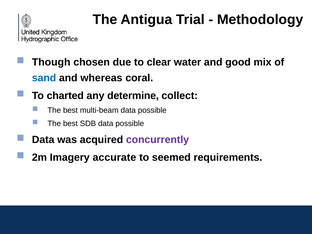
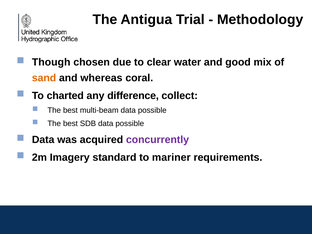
sand colour: blue -> orange (44, 78)
determine: determine -> difference (133, 96)
accurate: accurate -> standard (114, 157)
seemed: seemed -> mariner (171, 157)
